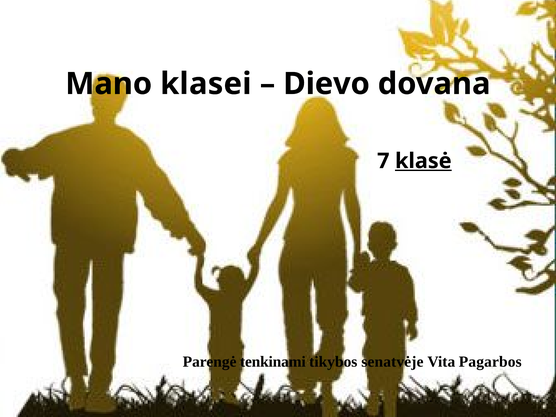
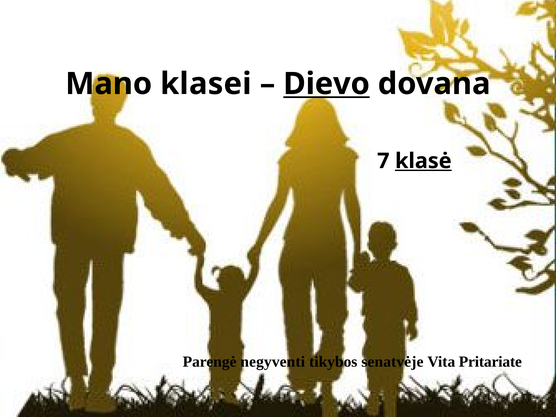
Dievo underline: none -> present (327, 84)
tenkinami: tenkinami -> negyventi (273, 362)
Pagarbos: Pagarbos -> Pritariate (490, 362)
